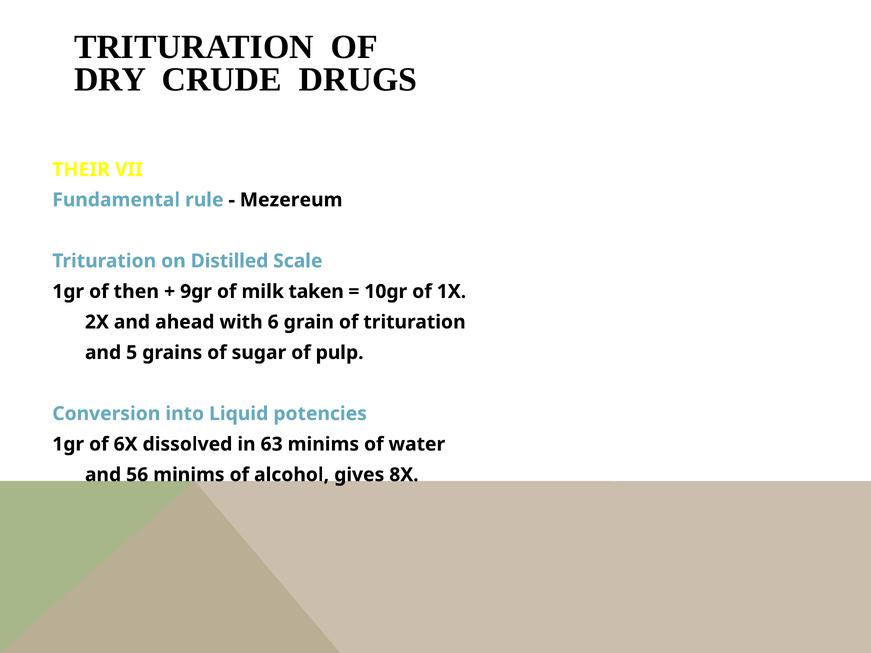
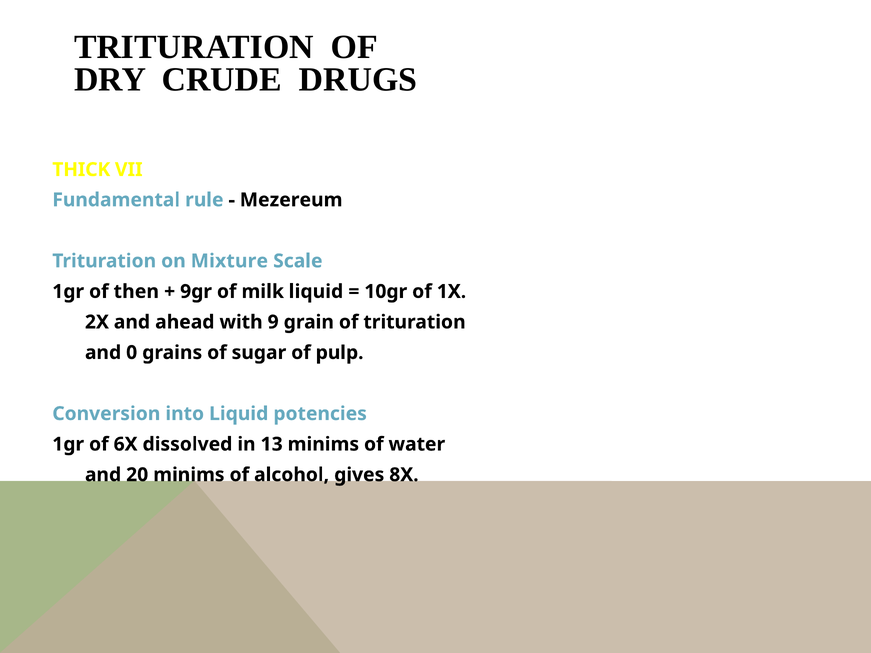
THEIR: THEIR -> THICK (81, 170)
Distilled: Distilled -> Mixture (229, 261)
milk taken: taken -> liquid (316, 292)
6: 6 -> 9 (273, 322)
5: 5 -> 0 (132, 353)
63: 63 -> 13 (272, 444)
56: 56 -> 20 (137, 475)
